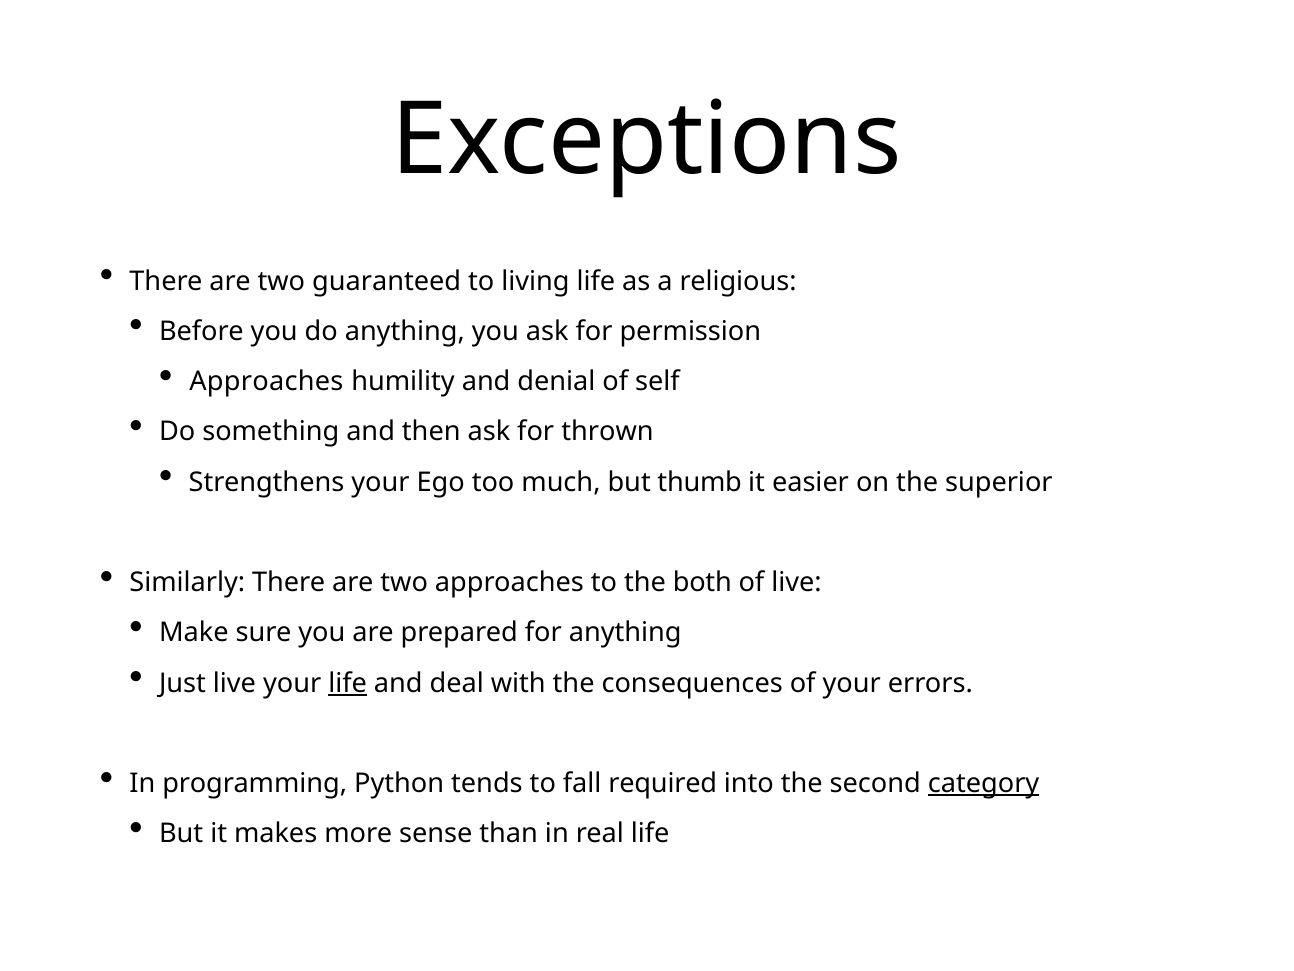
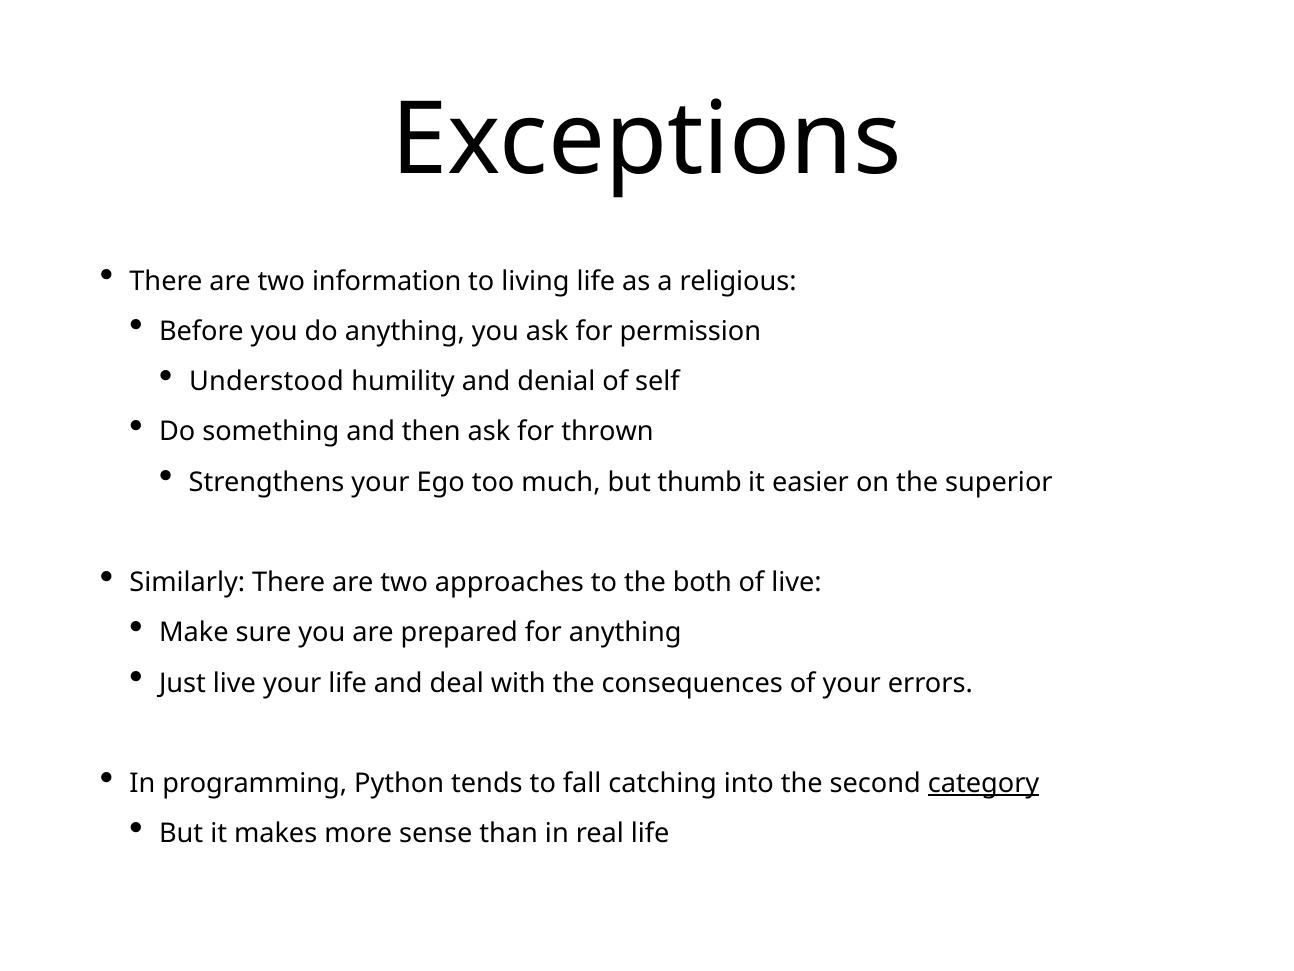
guaranteed: guaranteed -> information (387, 281)
Approaches: Approaches -> Understood (266, 381)
life underline: present -> none (348, 683)
required: required -> catching (663, 783)
